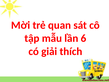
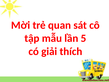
6: 6 -> 5 (83, 38)
